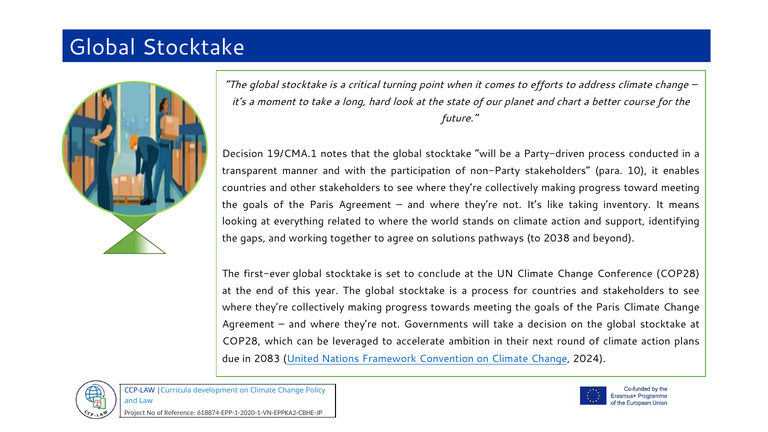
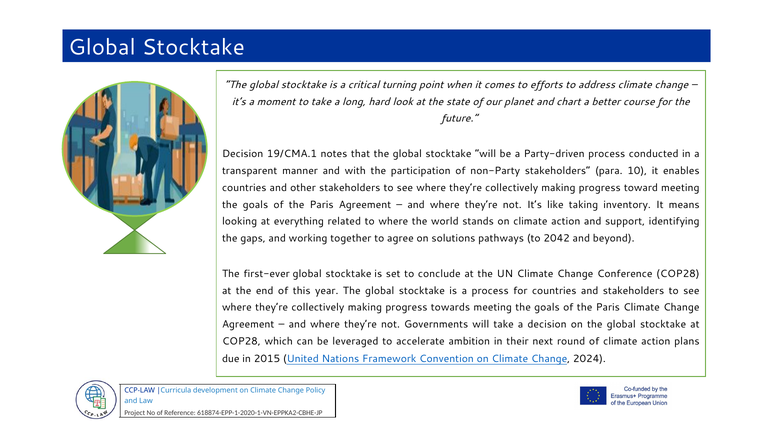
2038: 2038 -> 2042 (557, 238)
2083: 2083 -> 2015 (267, 359)
